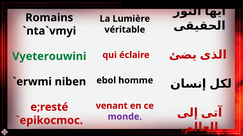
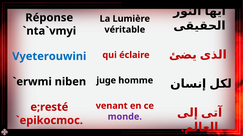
Romains: Romains -> Réponse (49, 18)
Vyeterouwini colour: green -> blue (49, 57)
ebol: ebol -> juge (106, 81)
